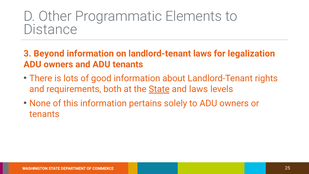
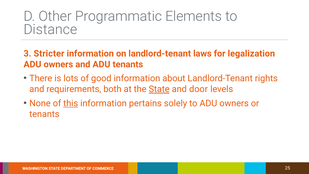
Beyond: Beyond -> Stricter (49, 53)
and laws: laws -> door (198, 89)
this underline: none -> present (71, 103)
